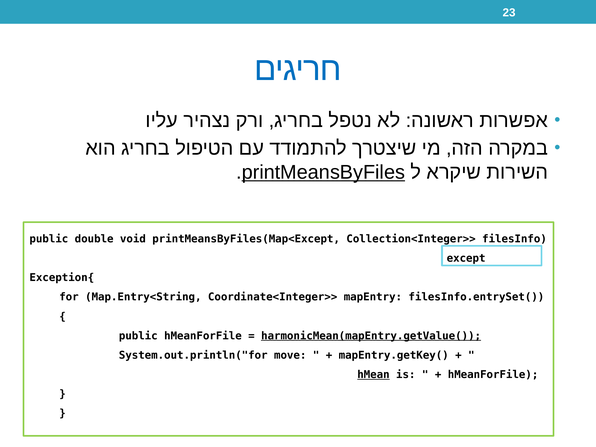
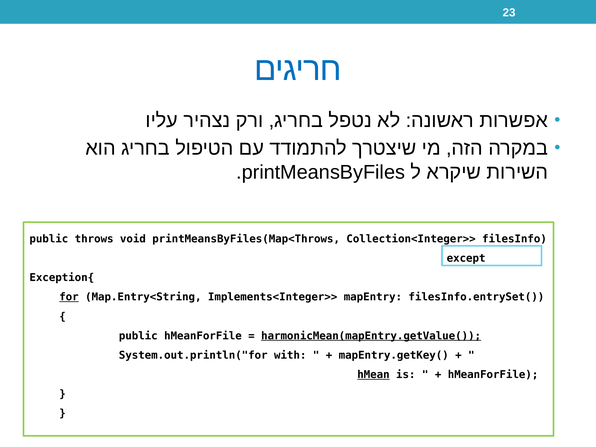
printMeansByFiles underline: present -> none (323, 172)
double: double -> throws (94, 239)
printMeansByFiles(Map<Except: printMeansByFiles(Map<Except -> printMeansByFiles(Map<Throws (246, 239)
for underline: none -> present (69, 297)
Coordinate<Integer>>: Coordinate<Integer>> -> Implements<Integer>> (273, 297)
move: move -> with (290, 355)
